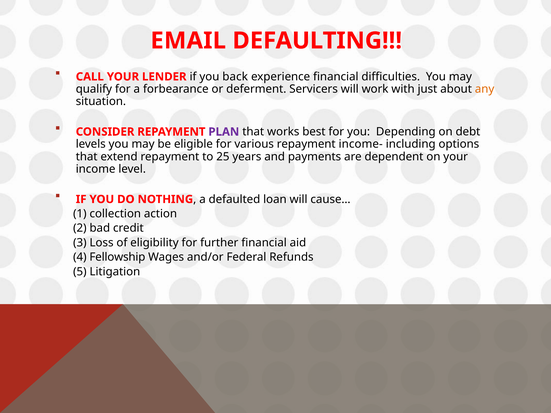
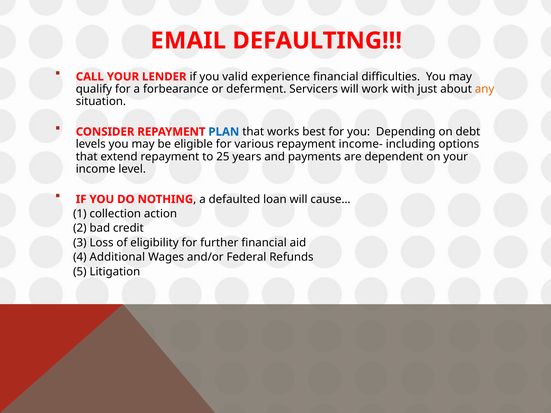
back: back -> valid (235, 77)
PLAN colour: purple -> blue (224, 132)
Fellowship: Fellowship -> Additional (117, 257)
